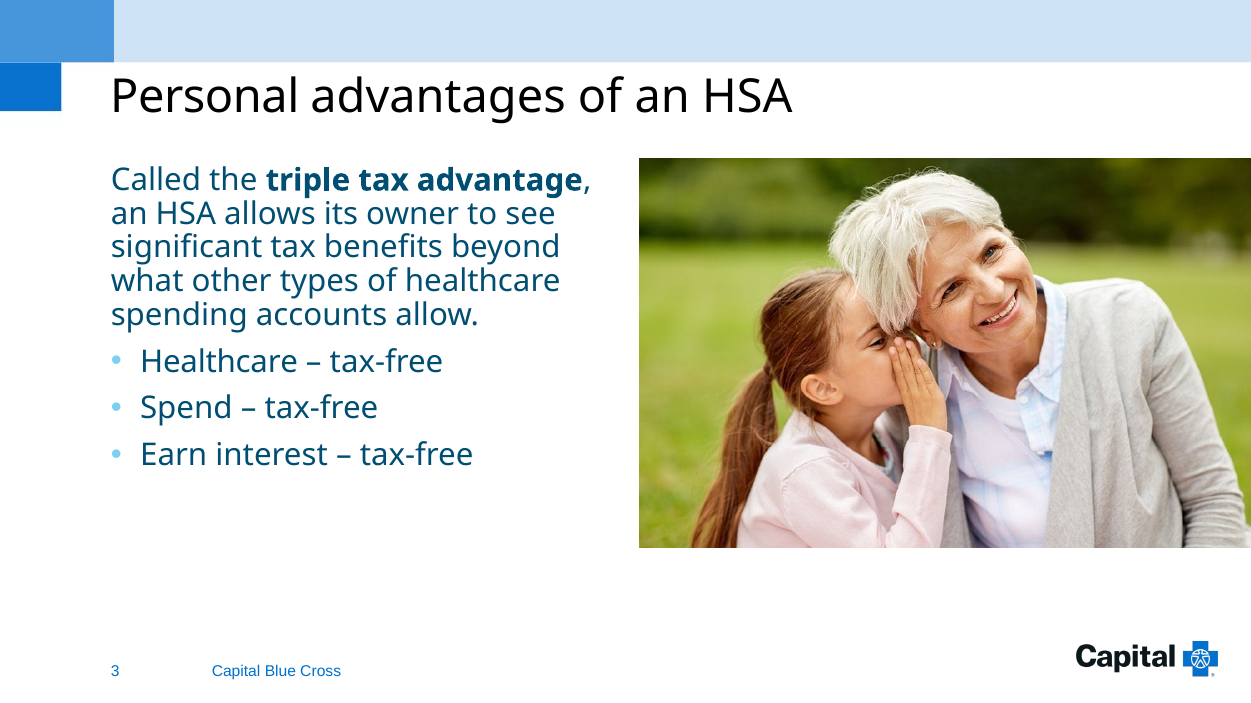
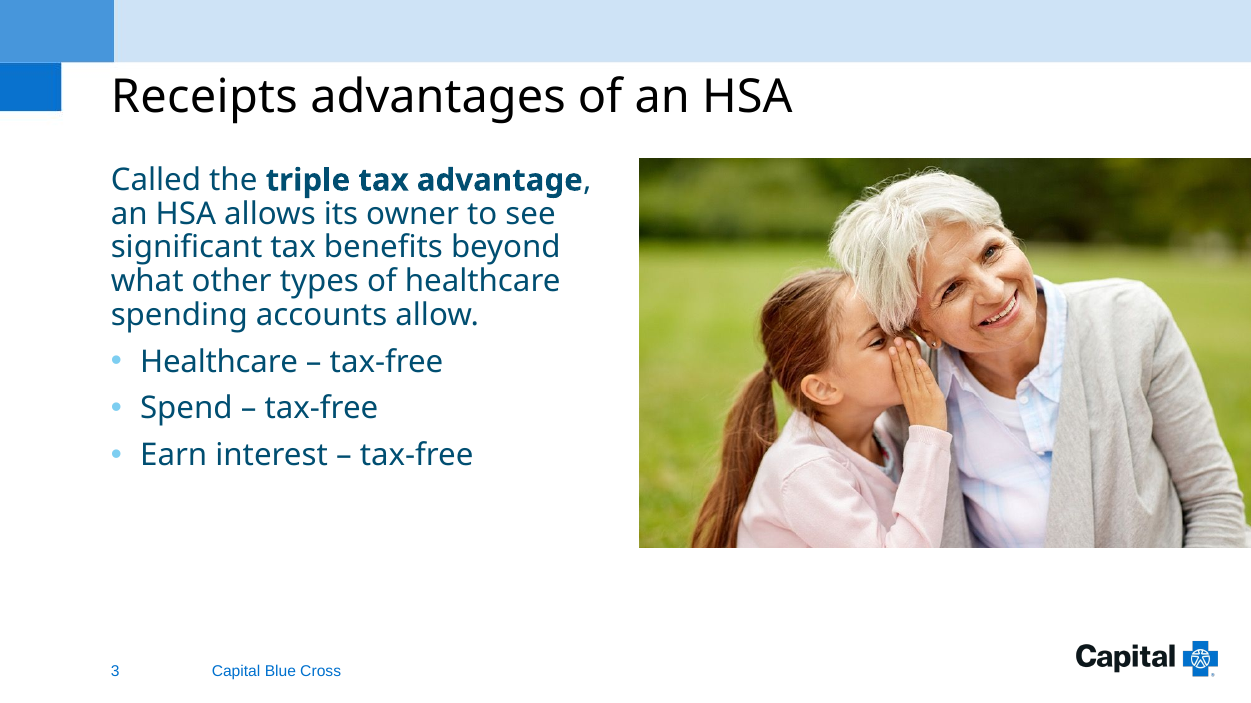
Personal: Personal -> Receipts (204, 97)
